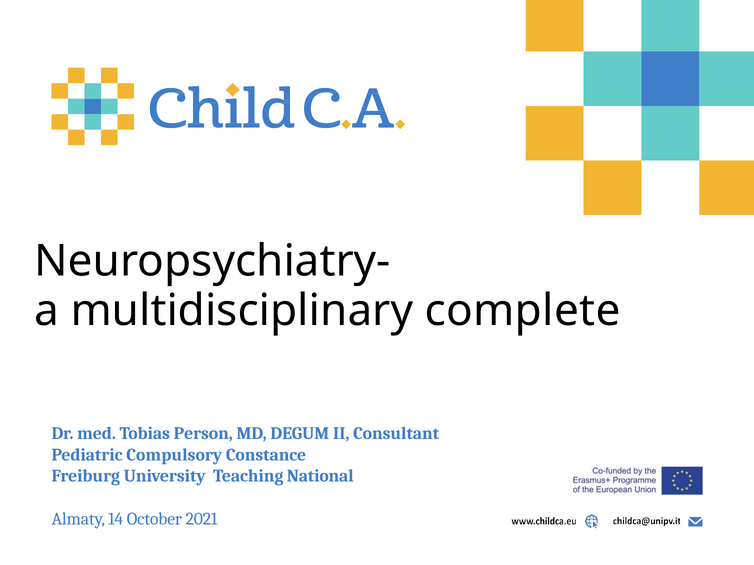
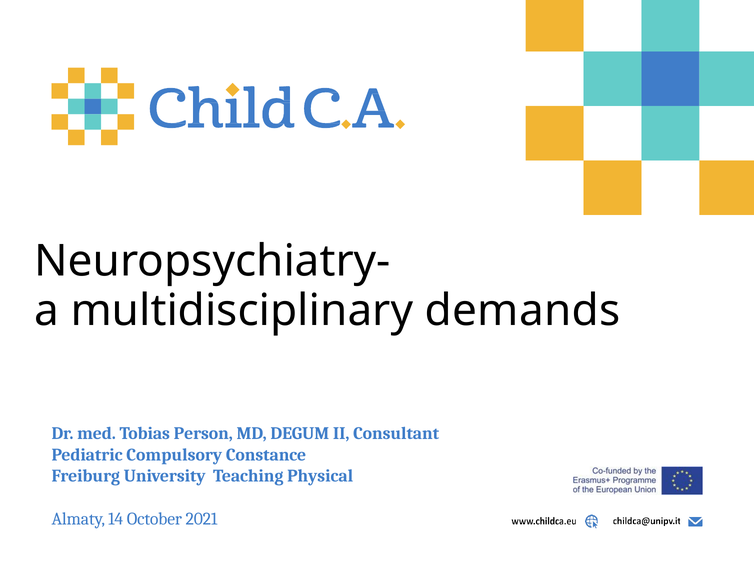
complete: complete -> demands (523, 311)
National: National -> Physical (320, 476)
